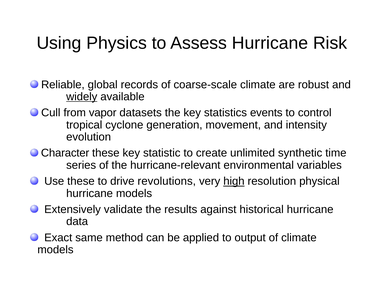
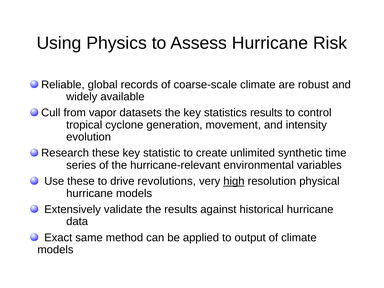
widely underline: present -> none (82, 97)
statistics events: events -> results (266, 113)
Character: Character -> Research (65, 153)
